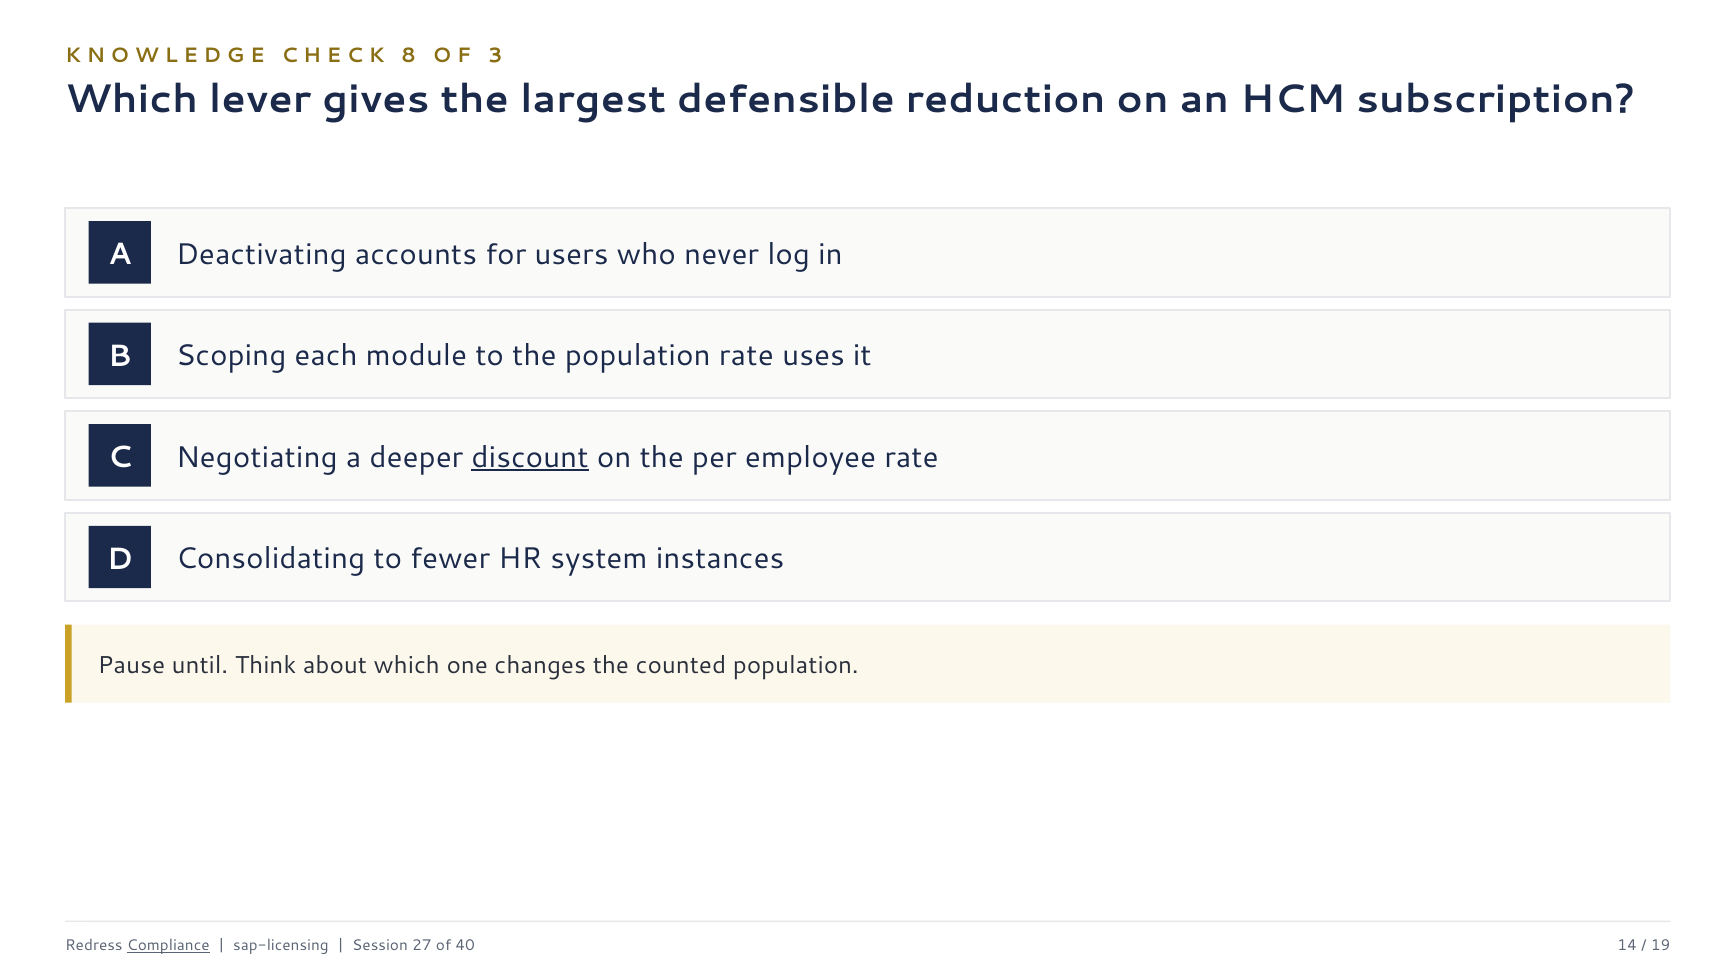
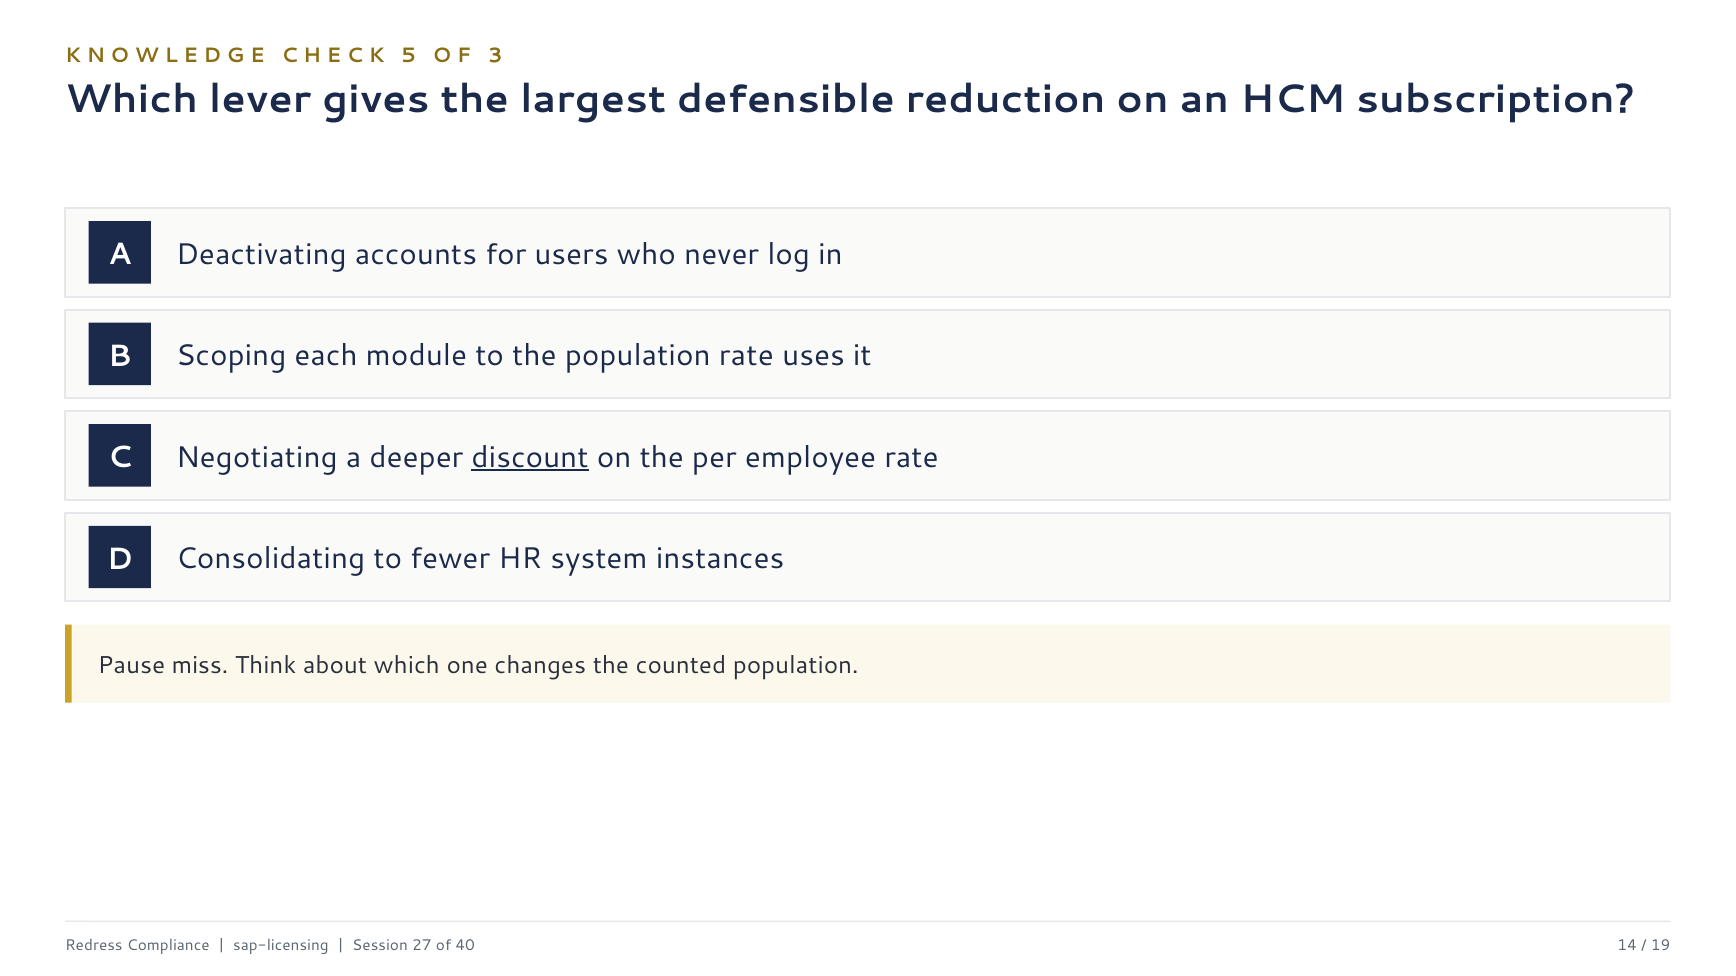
8: 8 -> 5 (409, 56)
until: until -> miss (200, 666)
Compliance underline: present -> none (168, 946)
